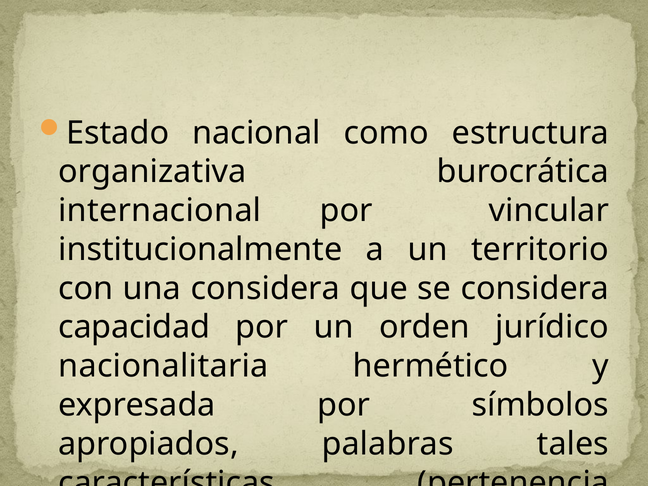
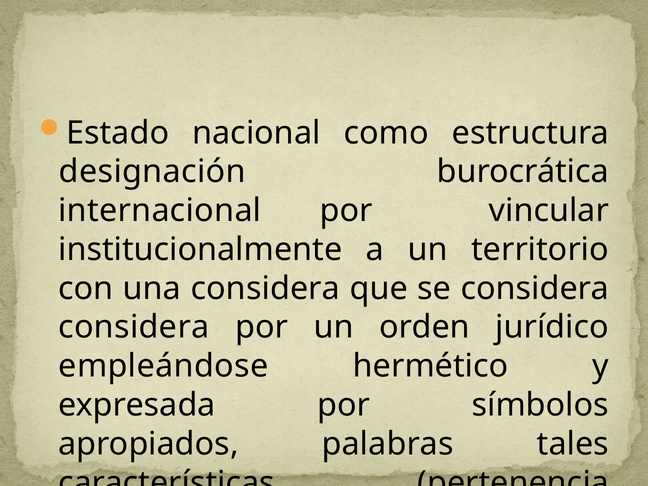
organizativa: organizativa -> designación (152, 172)
capacidad: capacidad -> considera (134, 327)
nacionalitaria: nacionalitaria -> empleándose (163, 366)
